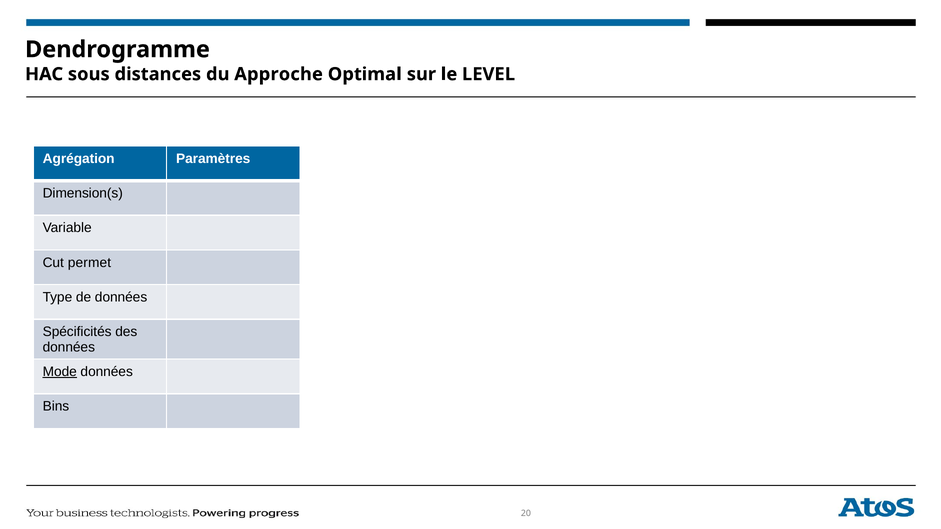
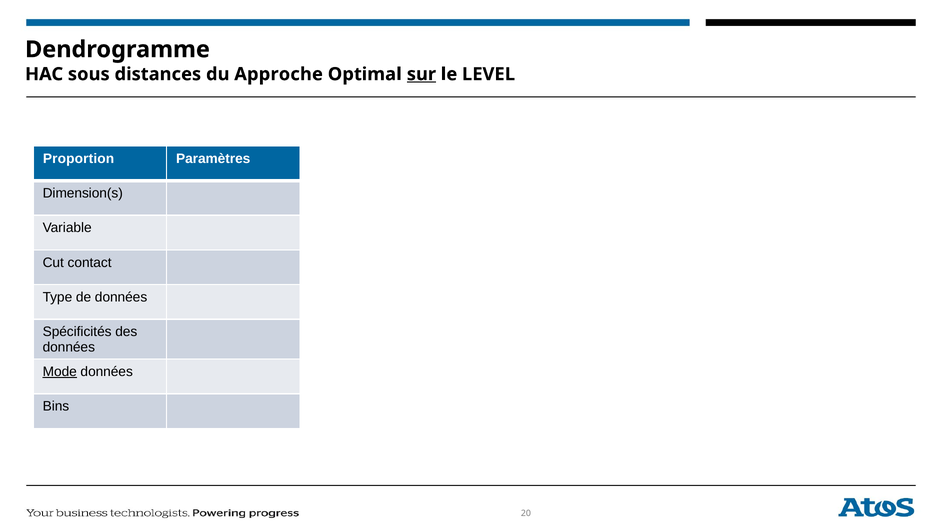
sur underline: none -> present (421, 74)
Agrégation: Agrégation -> Proportion (79, 159)
permet: permet -> contact (90, 263)
